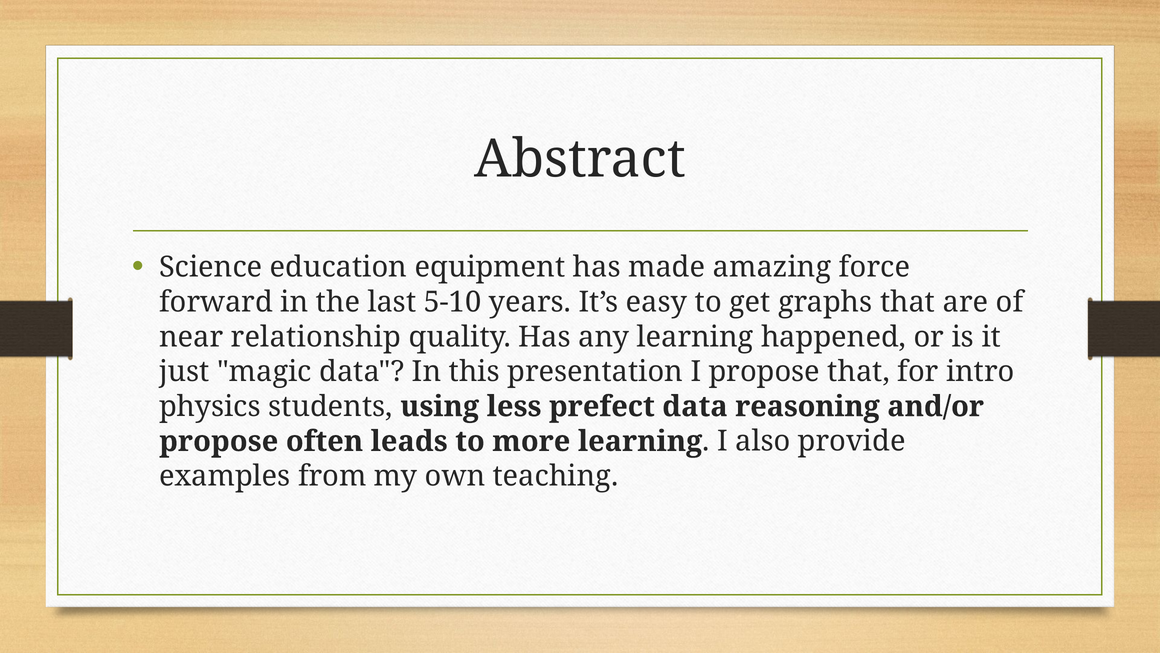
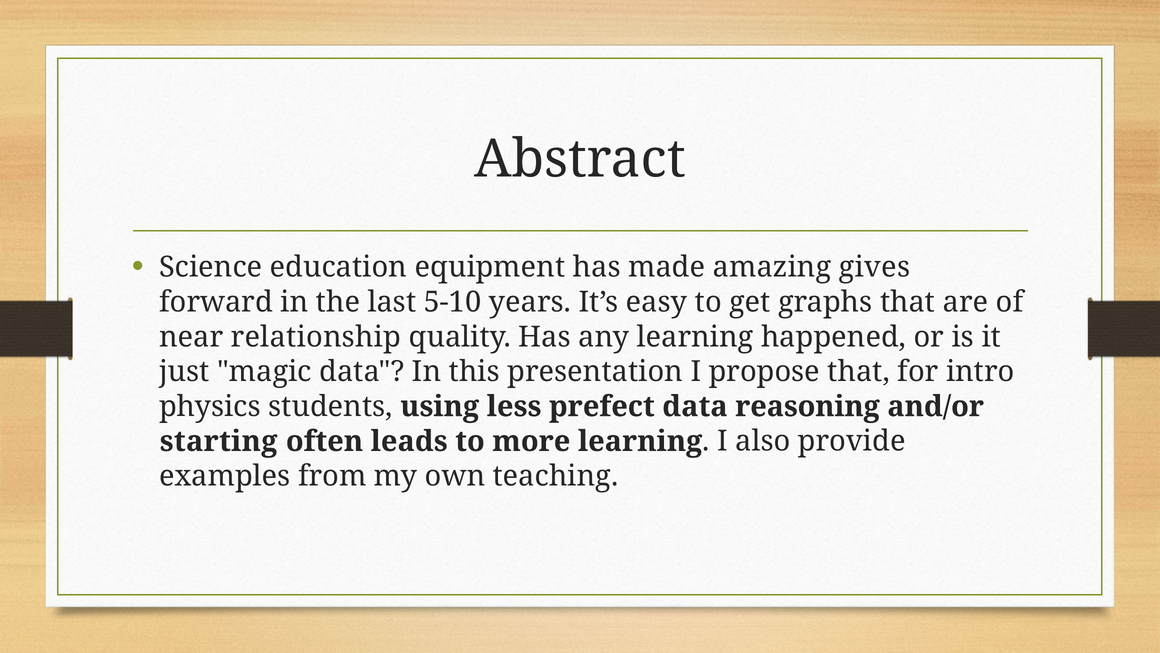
force: force -> gives (875, 267)
propose: propose -> starting (219, 441)
